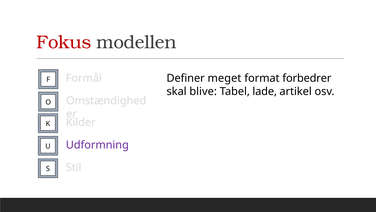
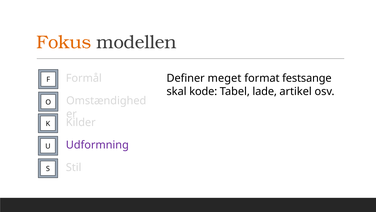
Fokus colour: red -> orange (64, 42)
forbedrer: forbedrer -> festsange (307, 78)
blive: blive -> kode (203, 91)
